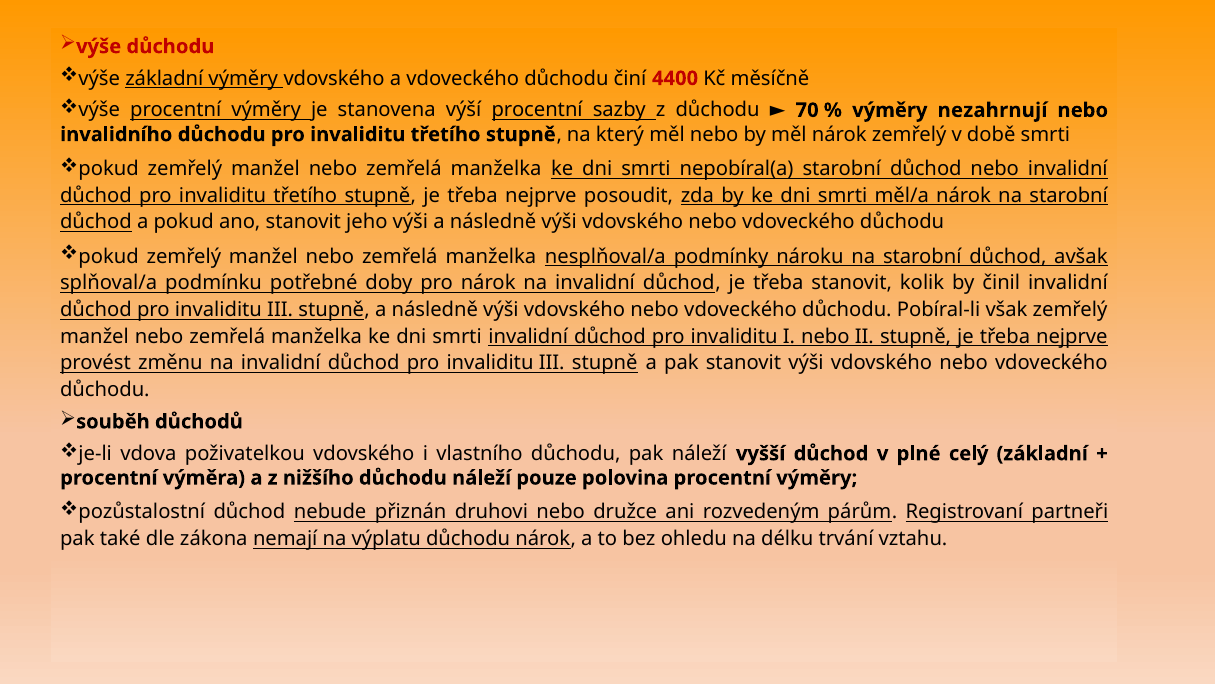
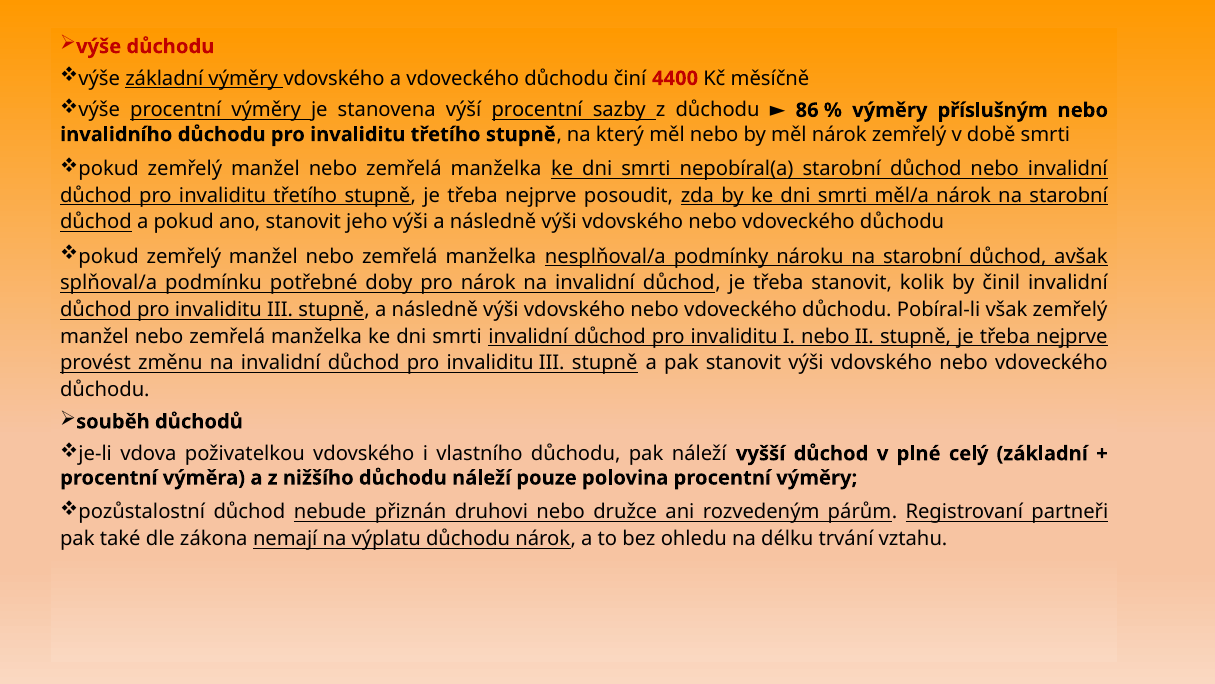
70: 70 -> 86 (807, 110)
nezahrnují: nezahrnují -> příslušným (993, 110)
